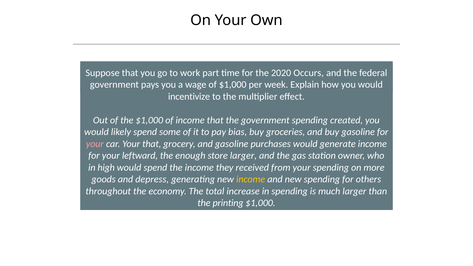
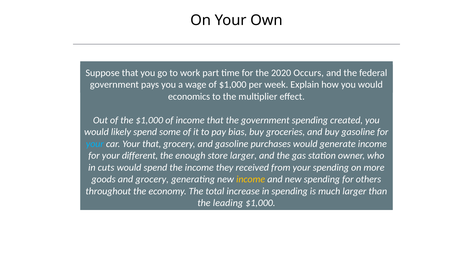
incentivize: incentivize -> economics (189, 97)
your colour: pink -> light blue (95, 144)
your leftward: leftward -> different (140, 156)
high: high -> cuts (106, 168)
and depress: depress -> grocery (152, 179)
printing: printing -> leading (228, 203)
